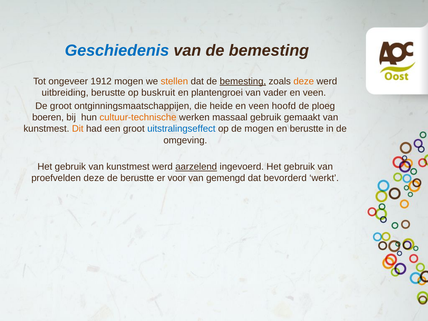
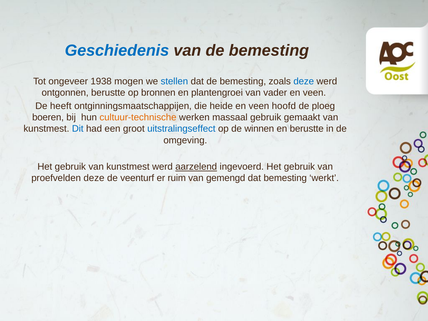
1912: 1912 -> 1938 (101, 81)
stellen colour: orange -> blue (174, 81)
bemesting underline: present -> none (243, 81)
deze colour: orange -> blue (304, 81)
uitbreiding: uitbreiding -> ontgonnen (65, 93)
buskruit: buskruit -> bronnen (158, 93)
De groot: groot -> heeft (61, 106)
Dit colour: orange -> blue (78, 129)
de mogen: mogen -> winnen (259, 129)
de berustte: berustte -> veenturf (137, 178)
voor: voor -> ruim (177, 178)
dat bevorderd: bevorderd -> bemesting (285, 178)
